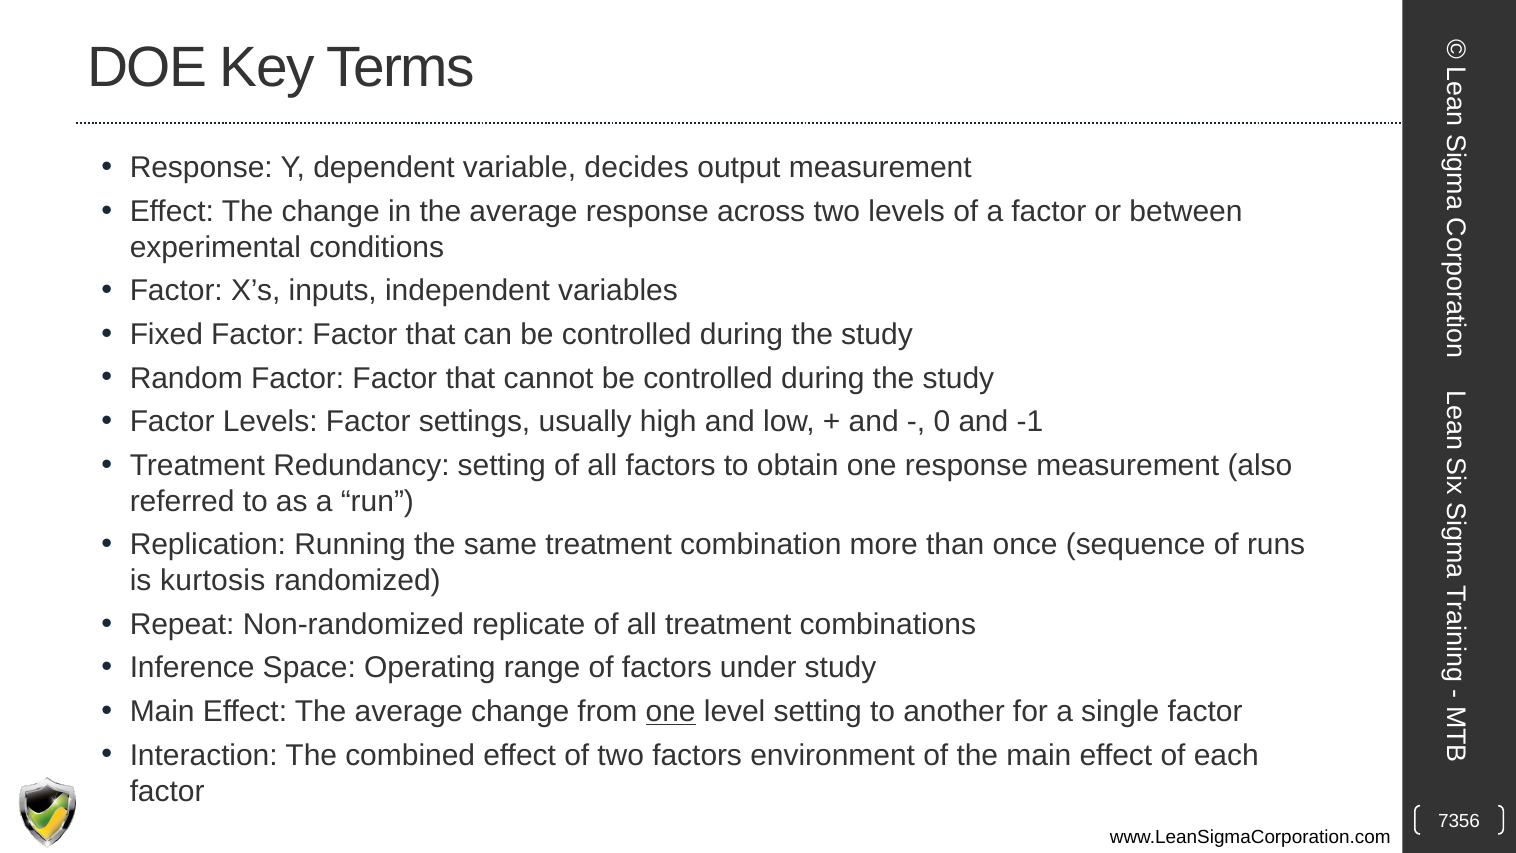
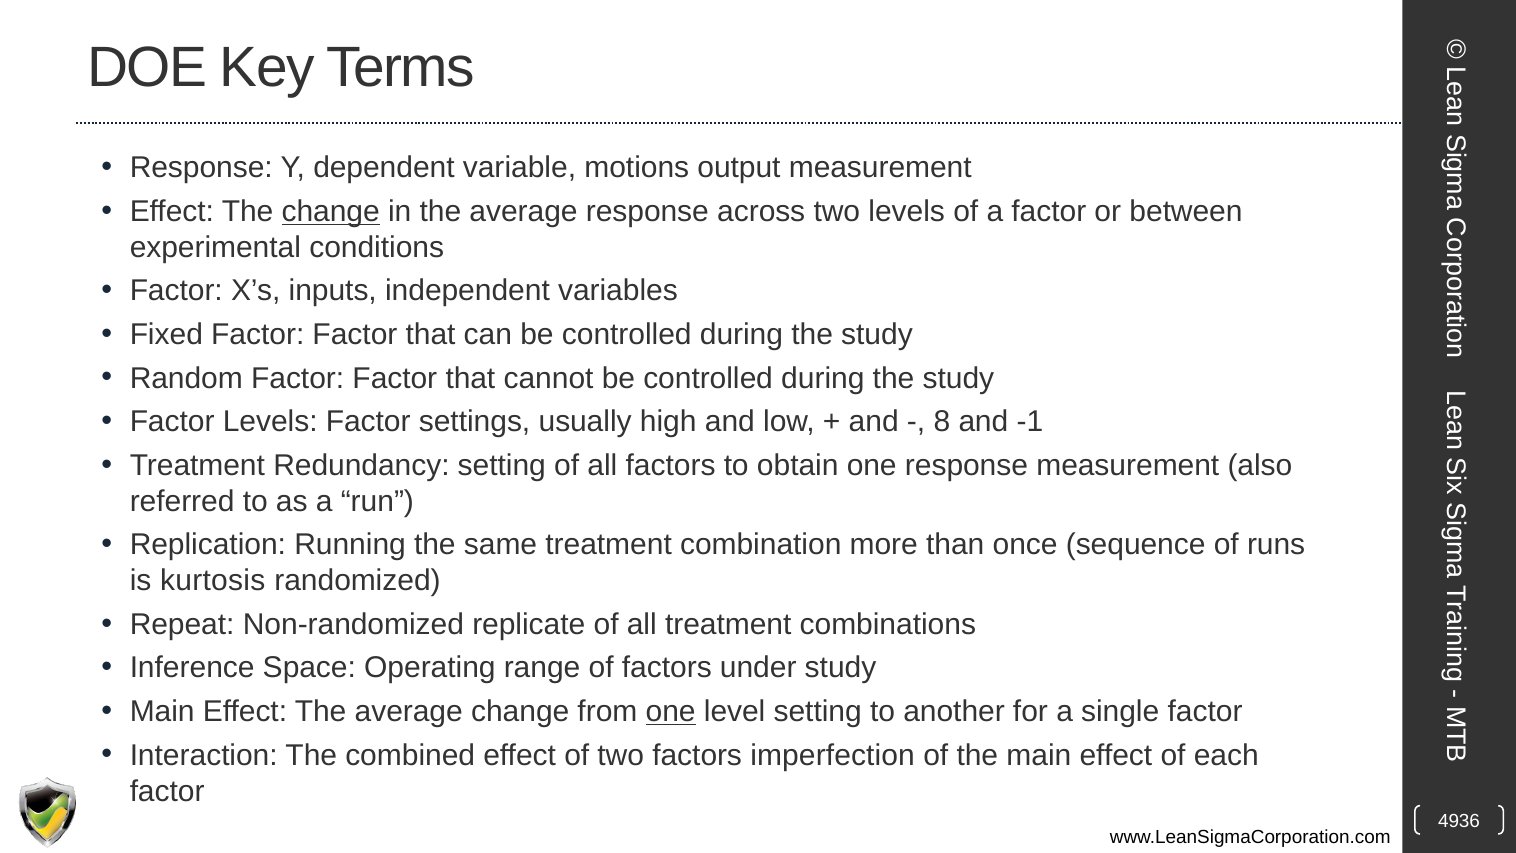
decides: decides -> motions (637, 168)
change underline: none -> present (331, 211)
0: 0 -> 8 (942, 422)
environment: environment -> imperfection (833, 755)
7356: 7356 -> 4936 (1459, 821)
